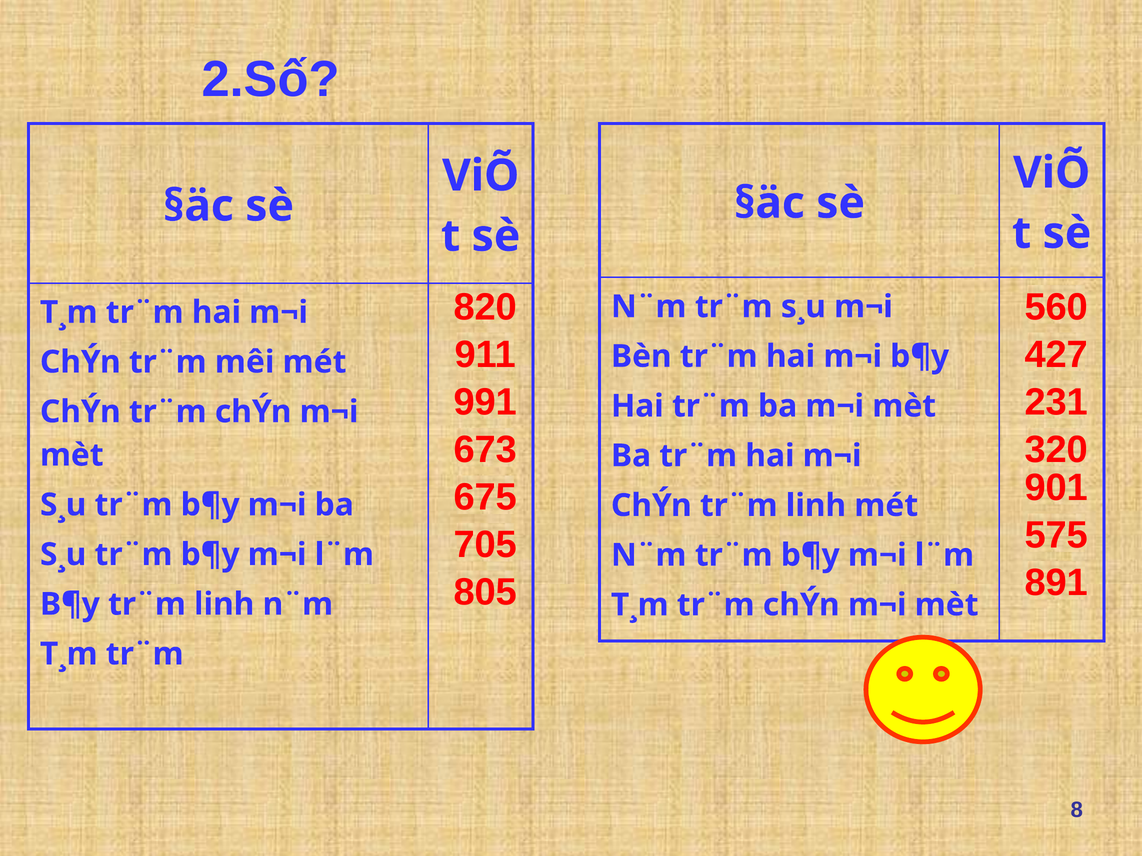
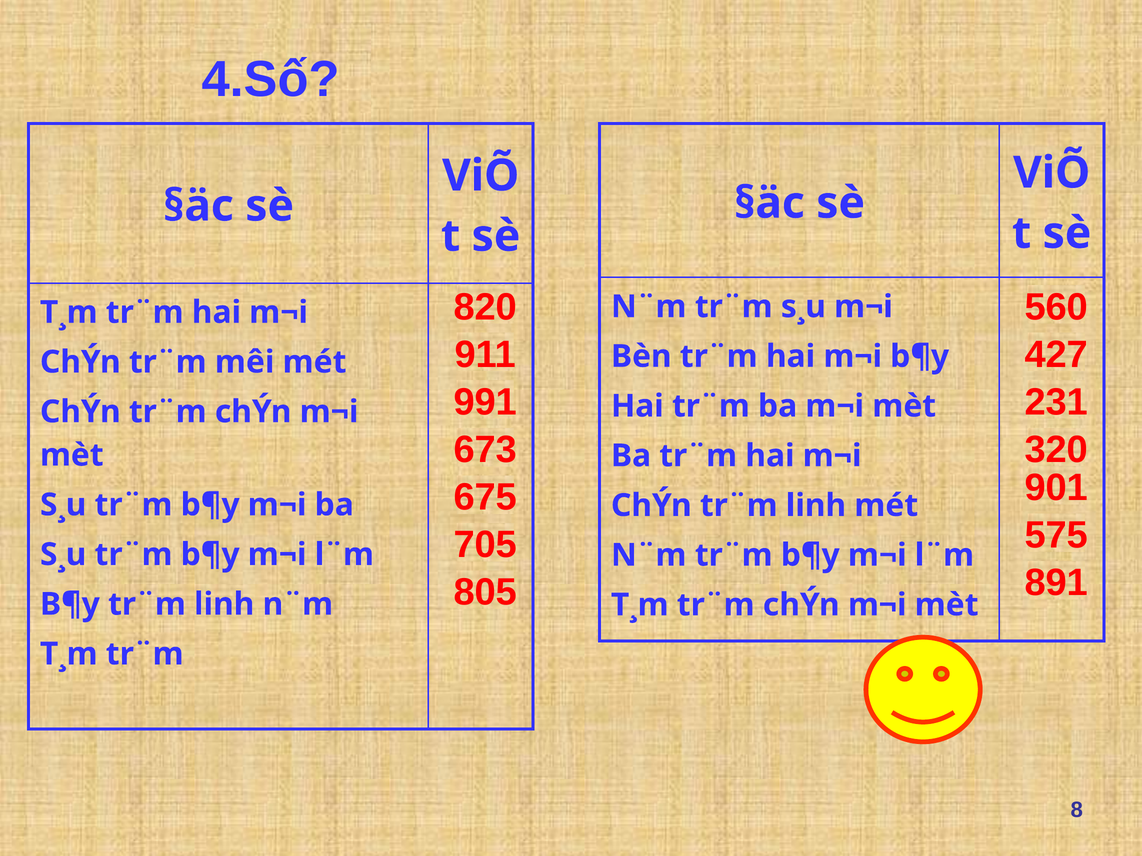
2.Số: 2.Số -> 4.Số (271, 80)
